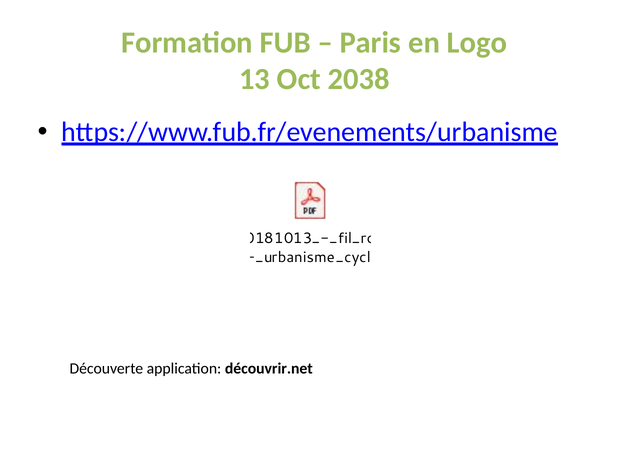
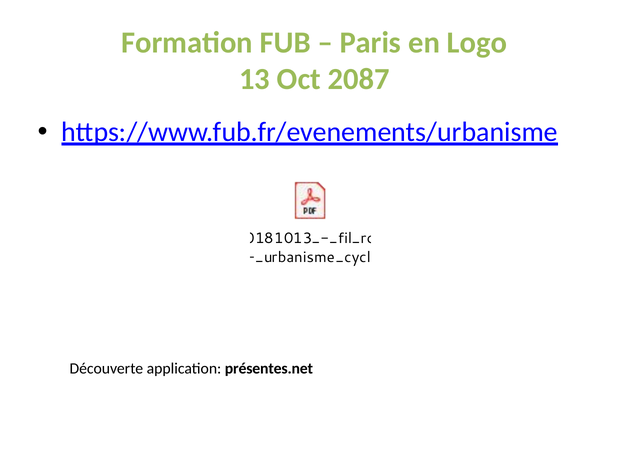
2038: 2038 -> 2087 (359, 79)
découvrir.net: découvrir.net -> présentes.net (269, 368)
